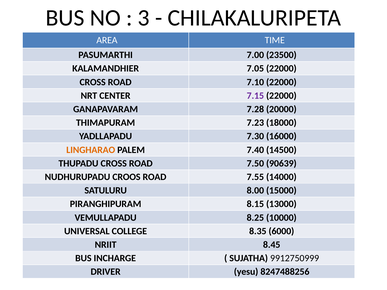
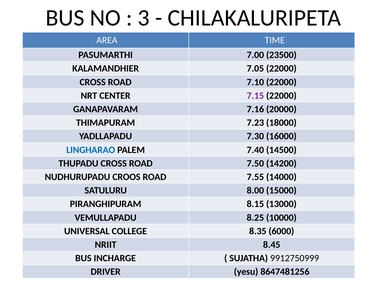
7.28: 7.28 -> 7.16 (255, 109)
LINGHARAO colour: orange -> blue (91, 150)
90639: 90639 -> 14200 (281, 164)
8247488256: 8247488256 -> 8647481256 (285, 272)
